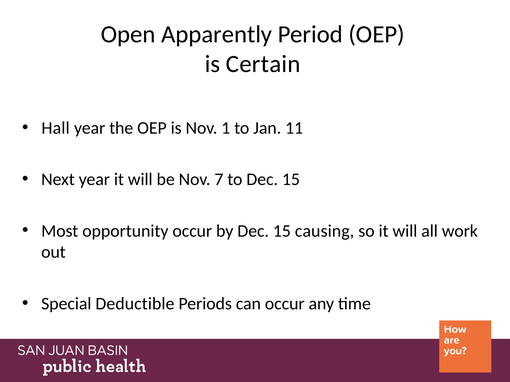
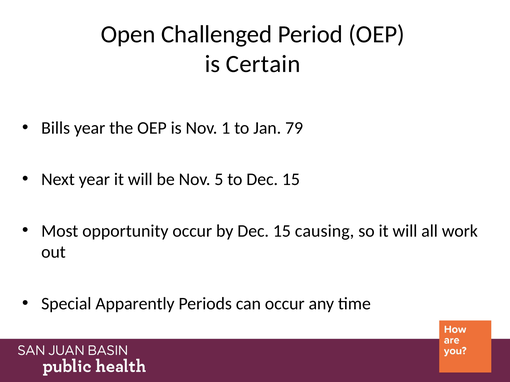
Apparently: Apparently -> Challenged (217, 34)
Hall: Hall -> Bills (56, 128)
11: 11 -> 79 (294, 128)
7: 7 -> 5 (219, 180)
Deductible: Deductible -> Apparently (135, 304)
